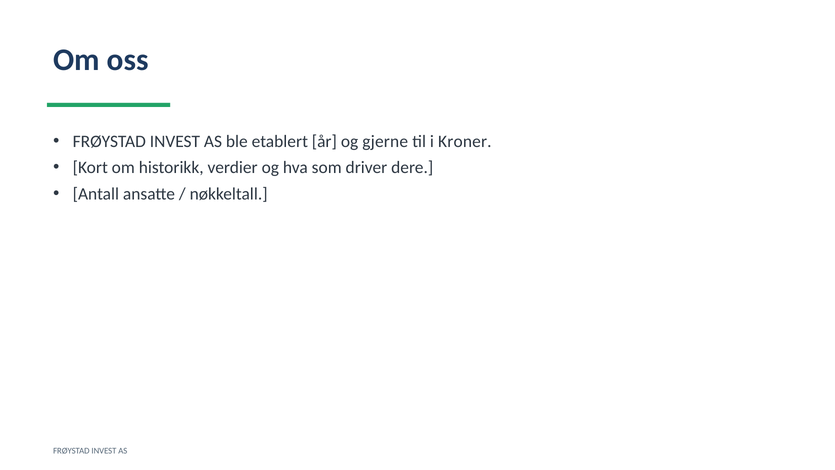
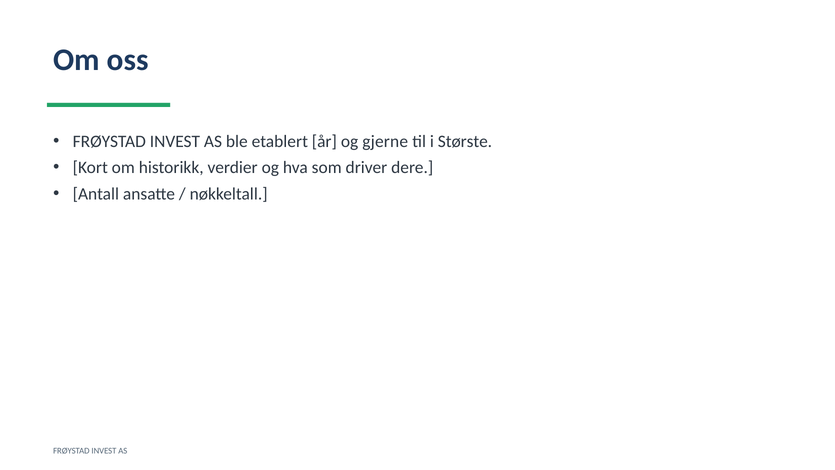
Kroner: Kroner -> Største (465, 141)
